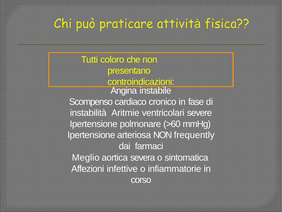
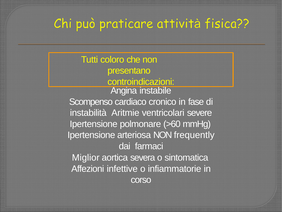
Meglio: Meglio -> Miglior (86, 157)
